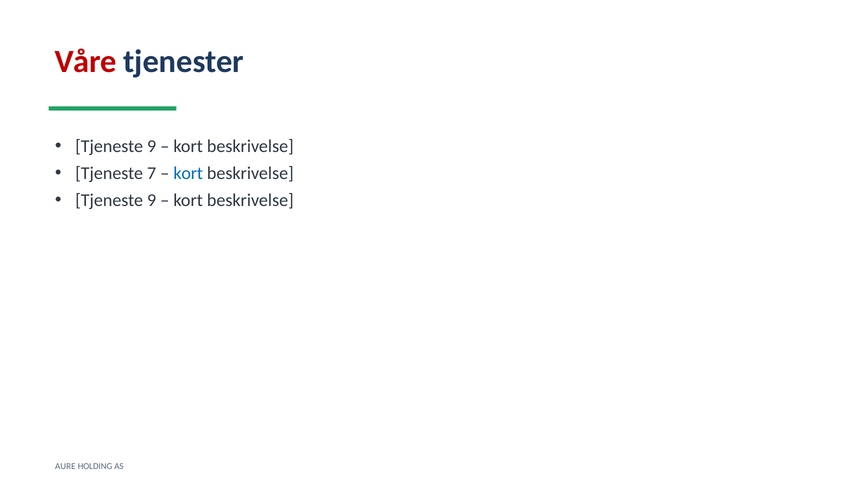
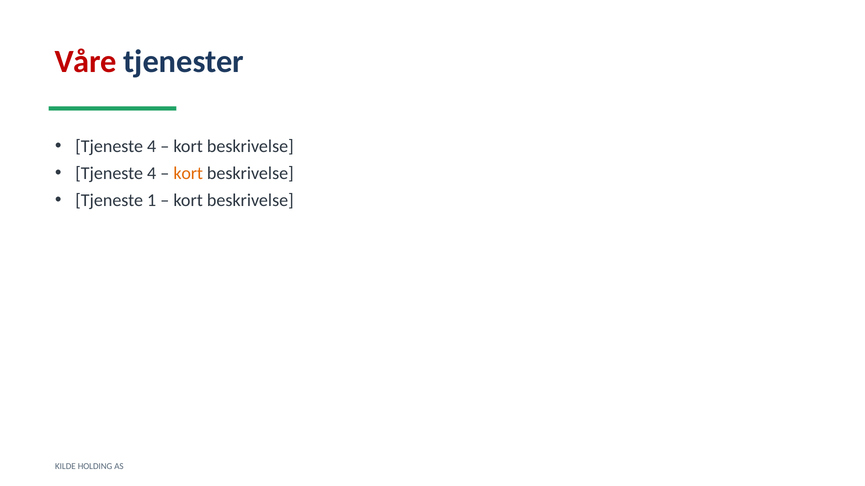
9: 9 -> 4 (152, 147)
7: 7 -> 4 (152, 174)
kort colour: blue -> orange (188, 174)
9: 9 -> 1 (152, 201)
AURE: AURE -> KILDE (65, 467)
